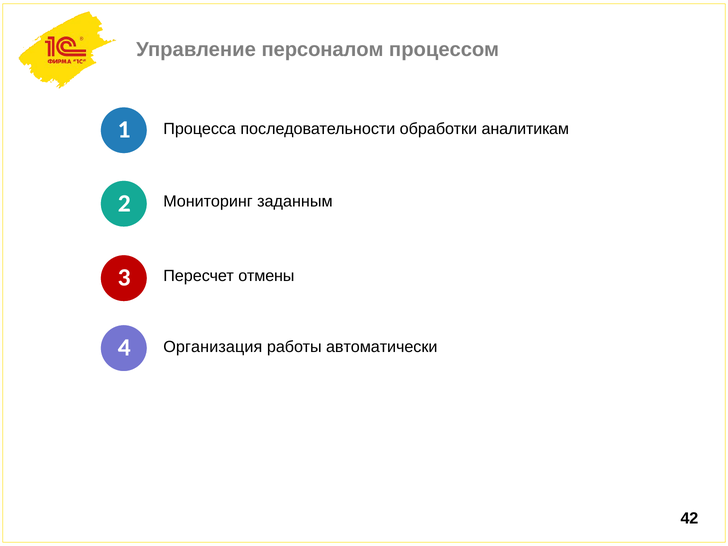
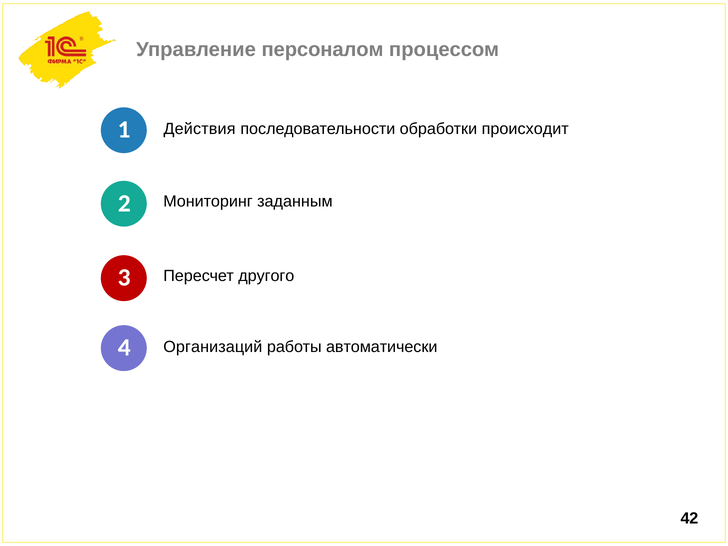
Процесса: Процесса -> Действия (200, 129)
аналитикам: аналитикам -> происходит (525, 129)
отмены: отмены -> другого (266, 276)
Организация: Организация -> Организаций (213, 347)
